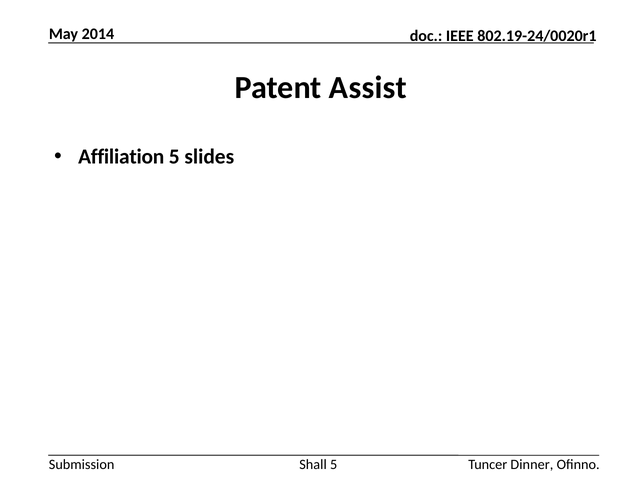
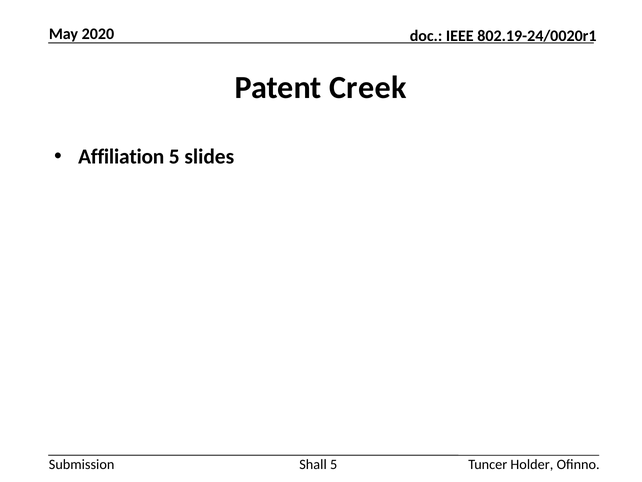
2014: 2014 -> 2020 (98, 34)
Assist: Assist -> Creek (368, 88)
Dinner: Dinner -> Holder (532, 464)
